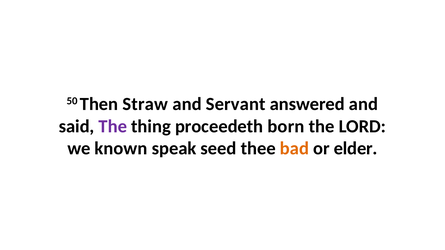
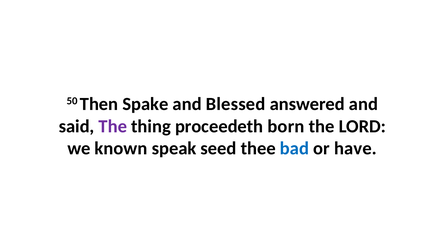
Straw: Straw -> Spake (145, 104)
Servant: Servant -> Blessed (236, 104)
bad colour: orange -> blue (294, 149)
elder: elder -> have (355, 149)
